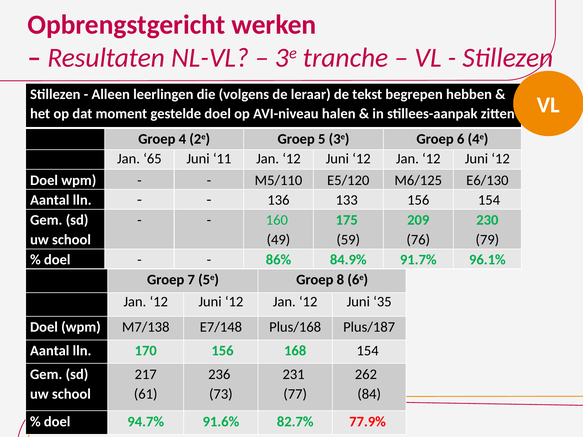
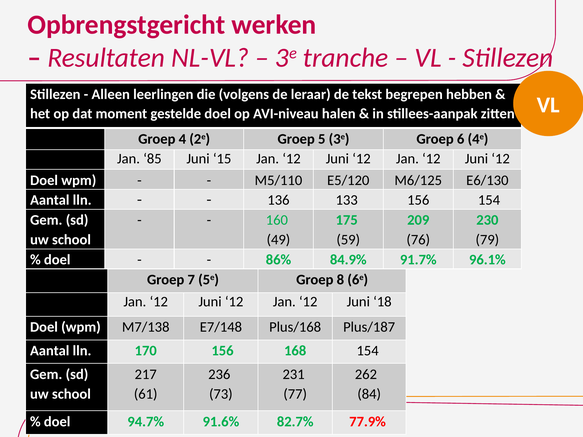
65: 65 -> 85 (152, 159)
11: 11 -> 15 (222, 159)
35: 35 -> 18 (382, 302)
